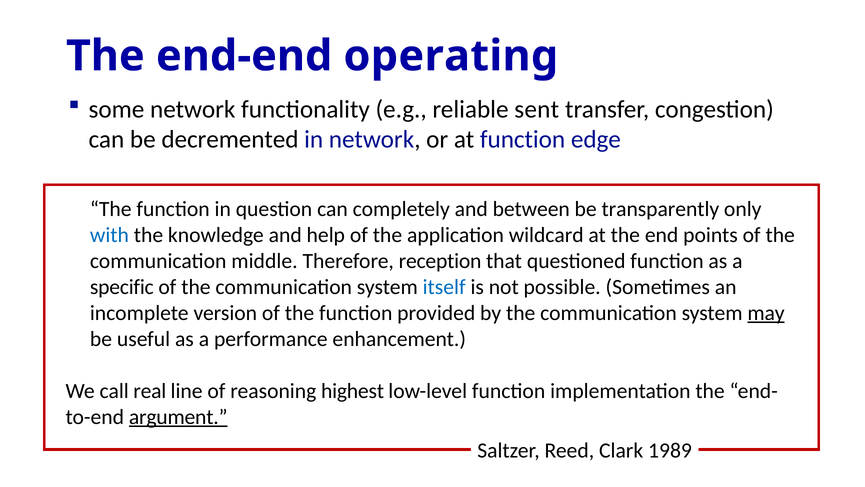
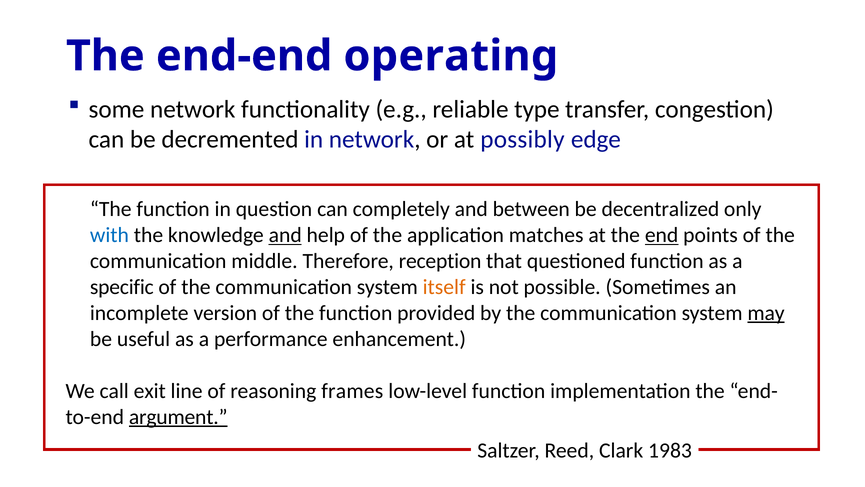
sent: sent -> type (537, 109)
at function: function -> possibly (522, 140)
transparently: transparently -> decentralized (660, 209)
and underline: none -> present (285, 235)
wildcard: wildcard -> matches (546, 235)
end underline: none -> present (662, 235)
itself colour: blue -> orange (444, 287)
real: real -> exit (150, 391)
highest: highest -> frames (352, 391)
1989: 1989 -> 1983 (670, 450)
